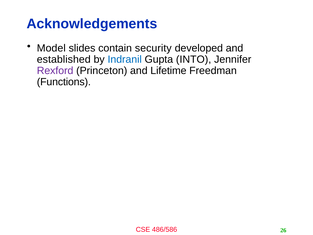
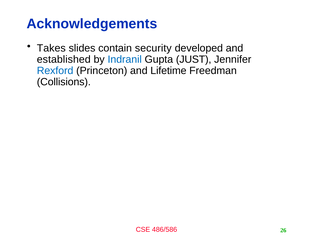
Model: Model -> Takes (51, 48)
INTO: INTO -> JUST (194, 59)
Rexford colour: purple -> blue (55, 71)
Functions: Functions -> Collisions (64, 82)
